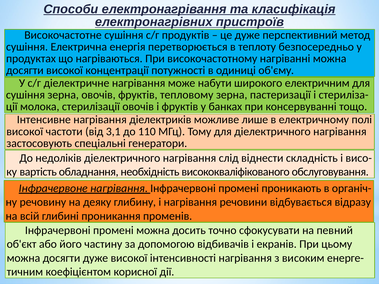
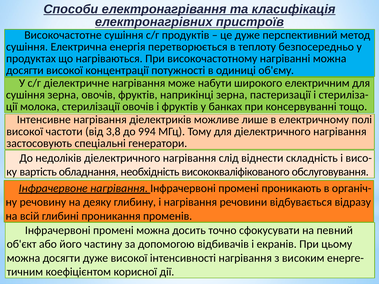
тепловому: тепловому -> наприкінці (187, 95)
3,1: 3,1 -> 3,8 (113, 132)
110: 110 -> 994 (147, 132)
